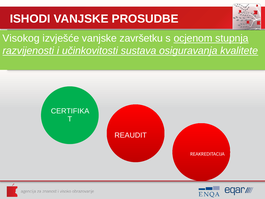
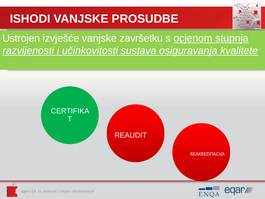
Visokog: Visokog -> Ustrojen (21, 38)
